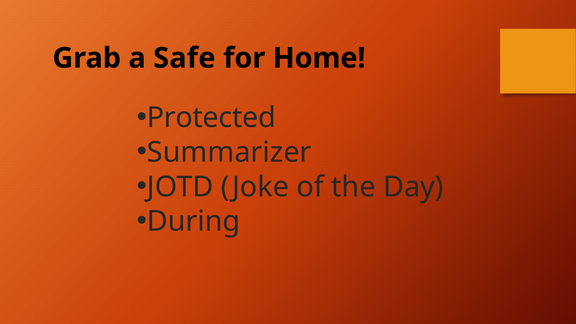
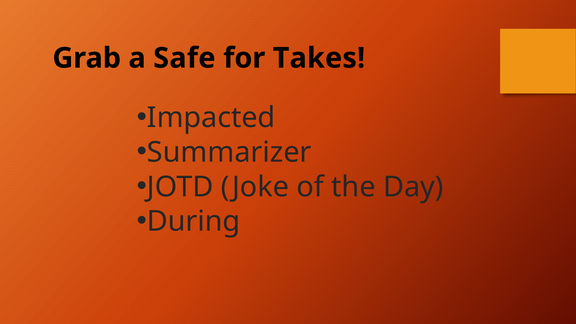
Home: Home -> Takes (319, 58)
Protected: Protected -> Impacted (211, 118)
